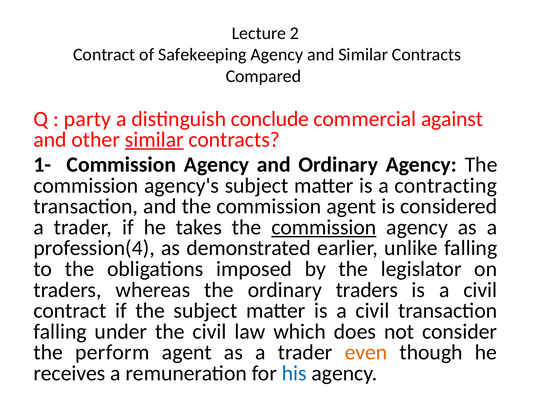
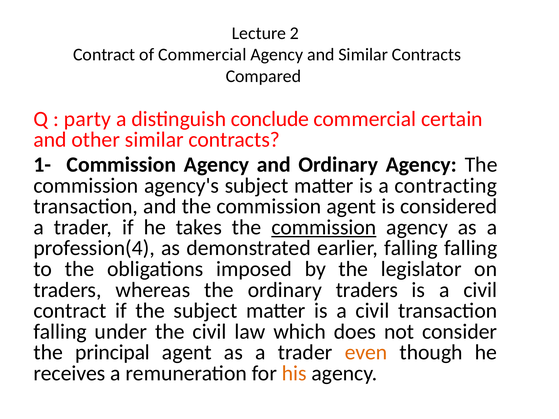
of Safekeeping: Safekeeping -> Commercial (202, 55)
against: against -> certain (452, 119)
similar underline: present -> none (154, 140)
earlier unlike: unlike -> falling (411, 248)
perform: perform -> principal (113, 353)
his colour: blue -> orange (294, 374)
